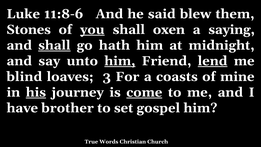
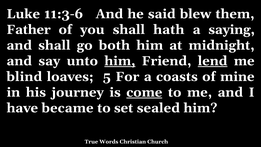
11:8-6: 11:8-6 -> 11:3-6 (64, 14)
Stones: Stones -> Father (29, 30)
you underline: present -> none (92, 30)
oxen: oxen -> hath (169, 30)
shall underline: present -> none (54, 45)
hath: hath -> both (114, 45)
3: 3 -> 5 (107, 77)
his underline: present -> none (36, 92)
brother: brother -> became (68, 108)
gospel: gospel -> sealed (158, 108)
